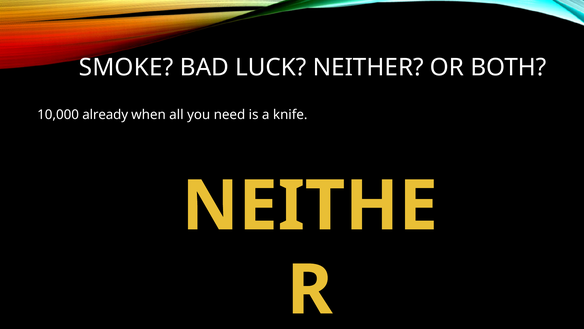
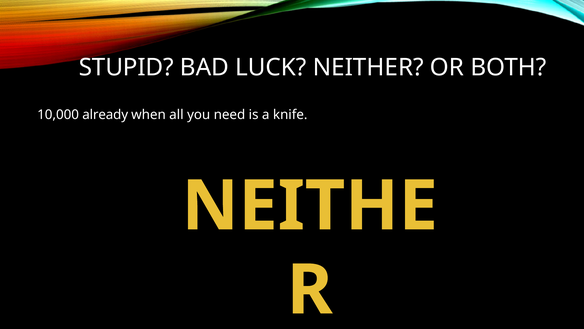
SMOKE: SMOKE -> STUPID (126, 67)
